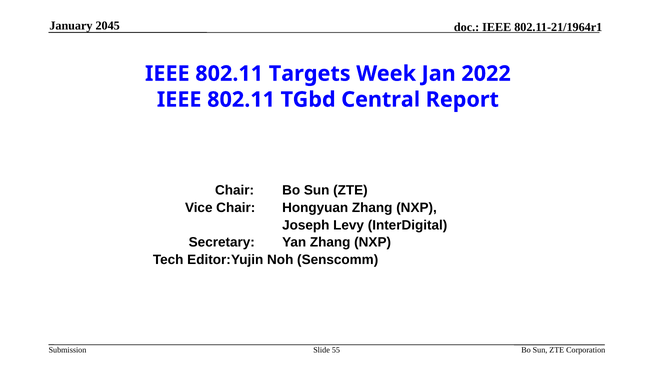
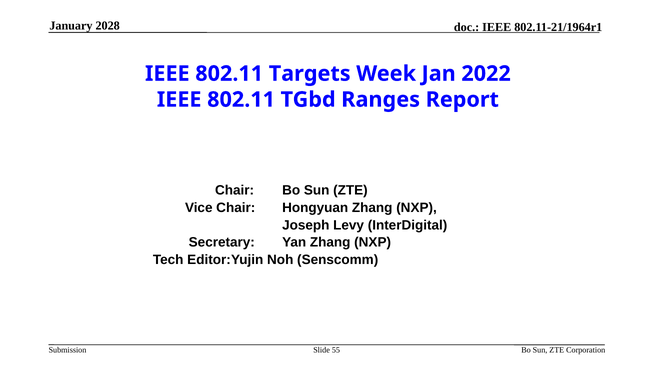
2045: 2045 -> 2028 (108, 26)
Central: Central -> Ranges (381, 99)
